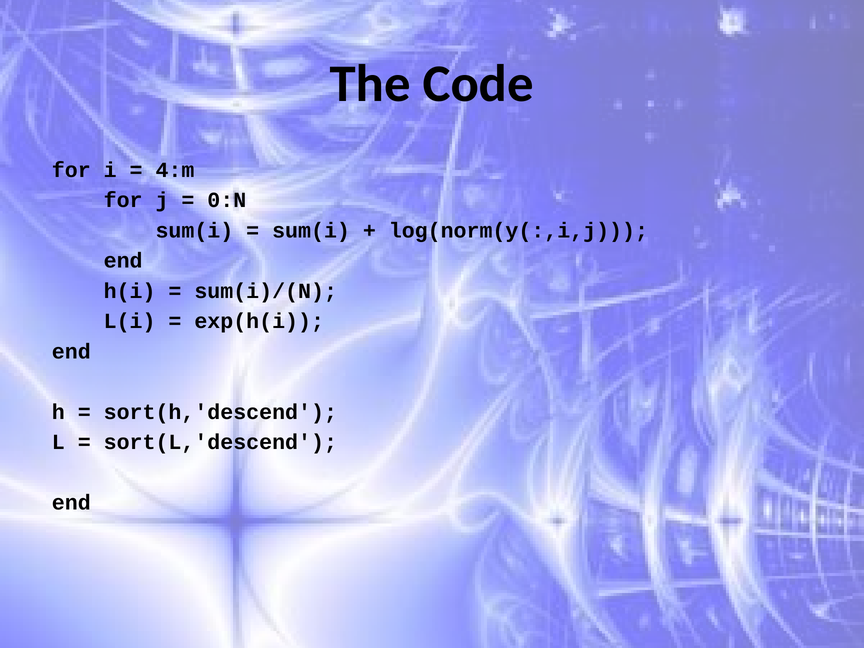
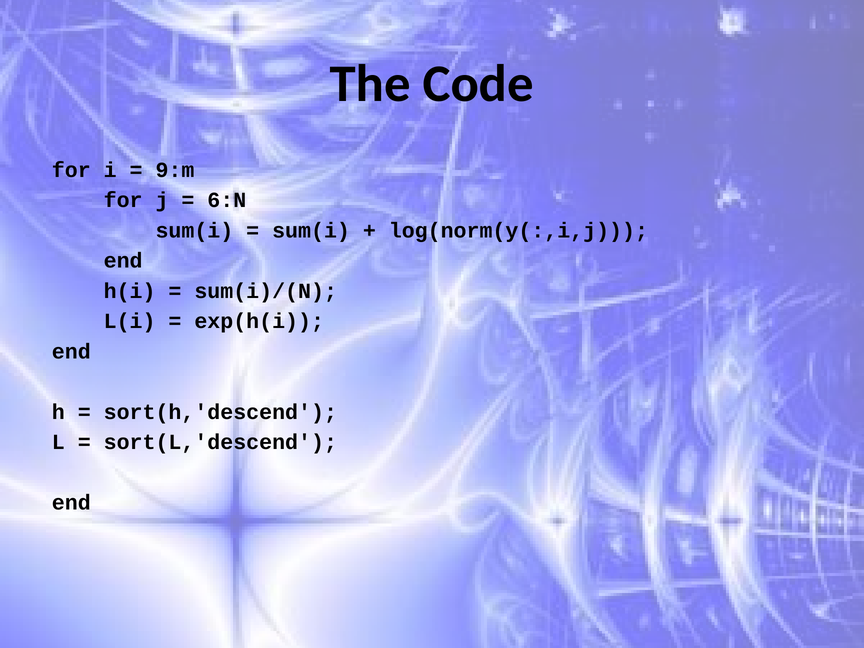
4:m: 4:m -> 9:m (175, 170)
0:N: 0:N -> 6:N (227, 200)
